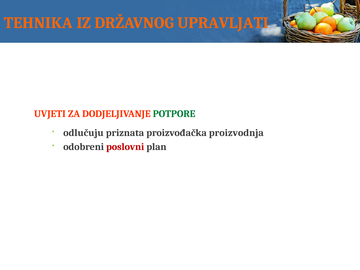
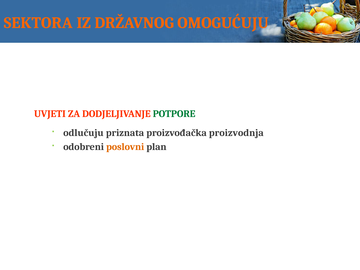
TEHNIKA: TEHNIKA -> SEKTORA (38, 23)
UPRAVLJATI: UPRAVLJATI -> OMOGUĆUJU (223, 23)
poslovni colour: red -> orange (125, 147)
